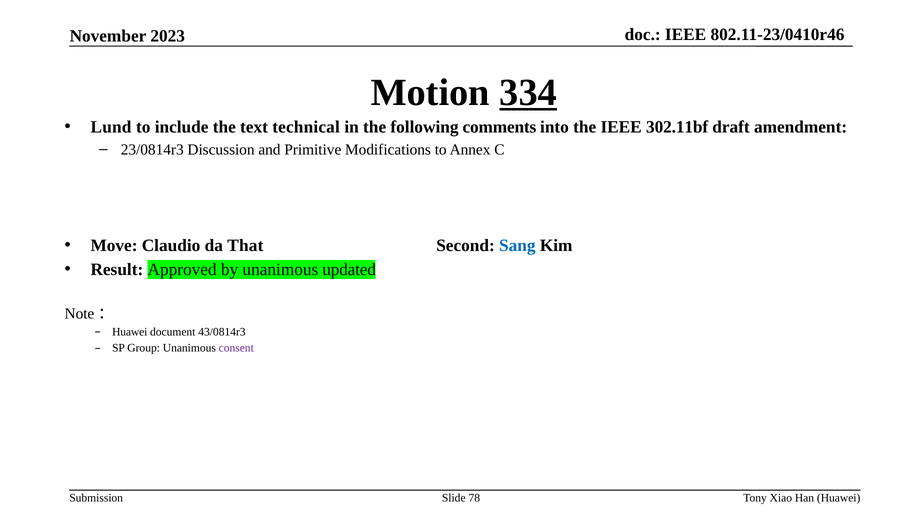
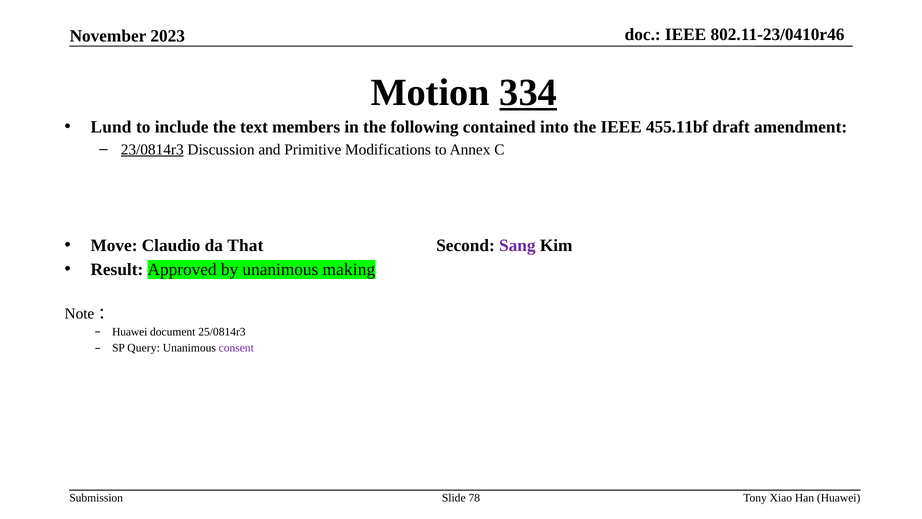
technical: technical -> members (306, 127)
comments: comments -> contained (499, 127)
302.11bf: 302.11bf -> 455.11bf (677, 127)
23/0814r3 underline: none -> present (152, 149)
Sang colour: blue -> purple (517, 245)
updated: updated -> making (349, 269)
43/0814r3: 43/0814r3 -> 25/0814r3 (222, 332)
Group: Group -> Query (144, 348)
